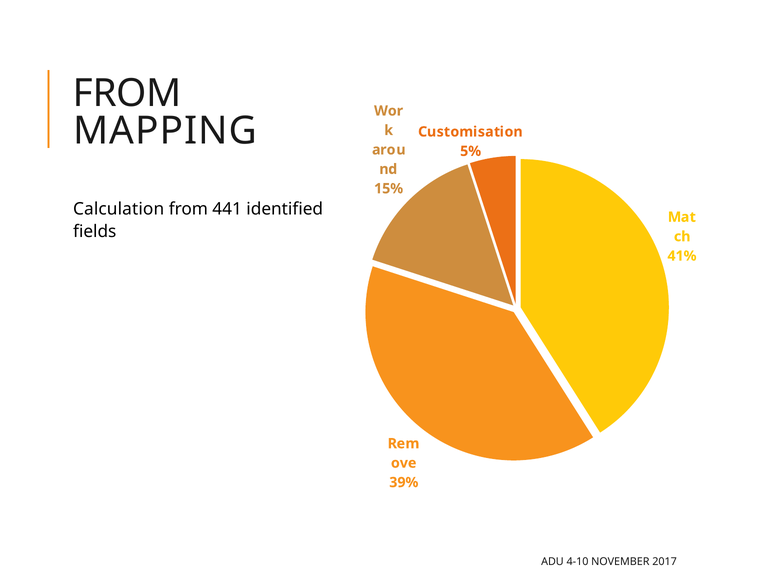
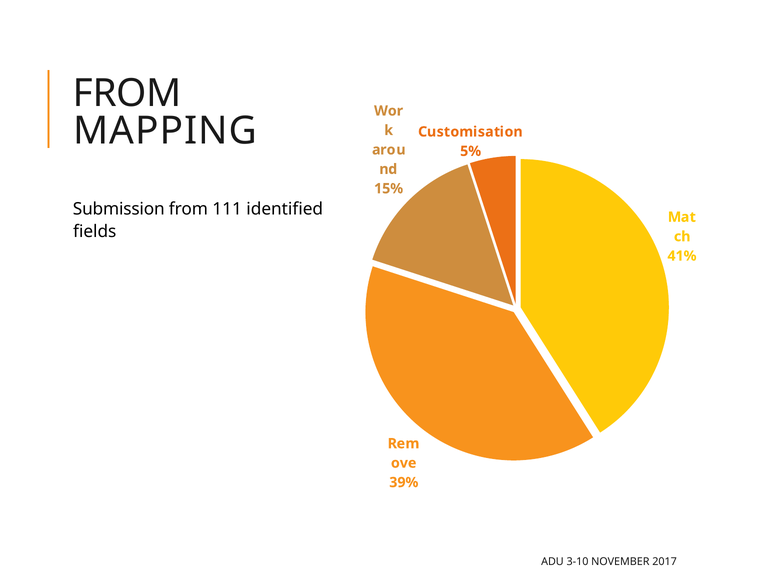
Calculation: Calculation -> Submission (119, 209)
441: 441 -> 111 (227, 209)
4-10: 4-10 -> 3-10 (577, 561)
